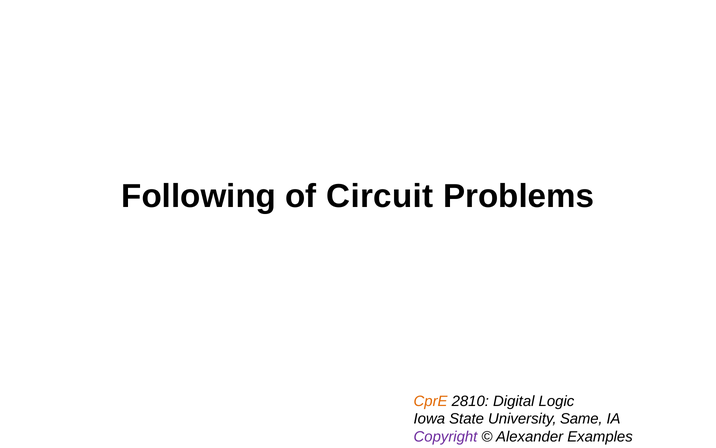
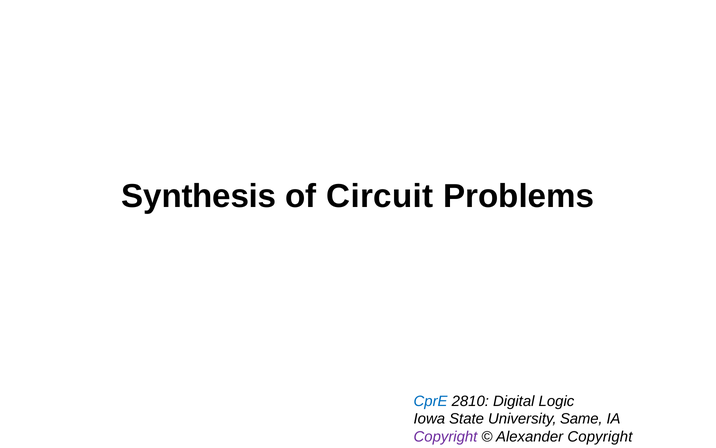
Following: Following -> Synthesis (199, 196)
CprE colour: orange -> blue (431, 401)
Alexander Examples: Examples -> Copyright (600, 436)
